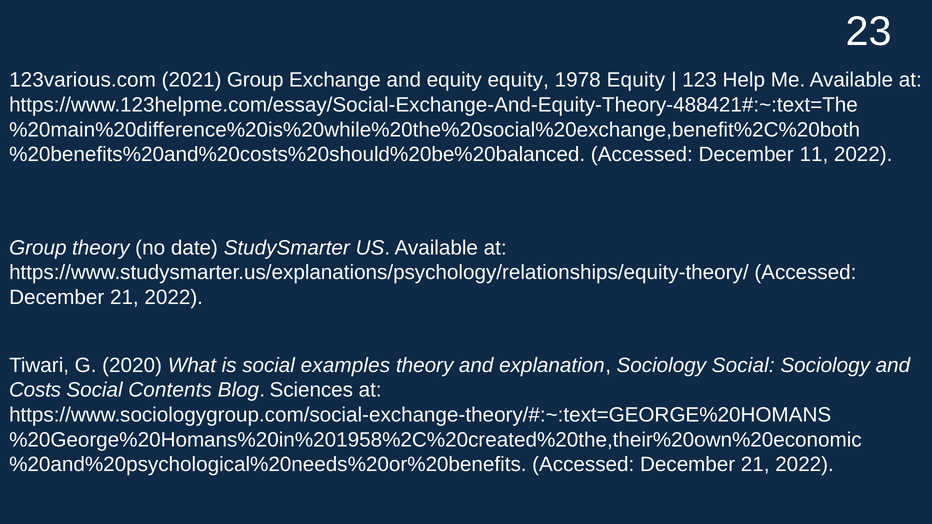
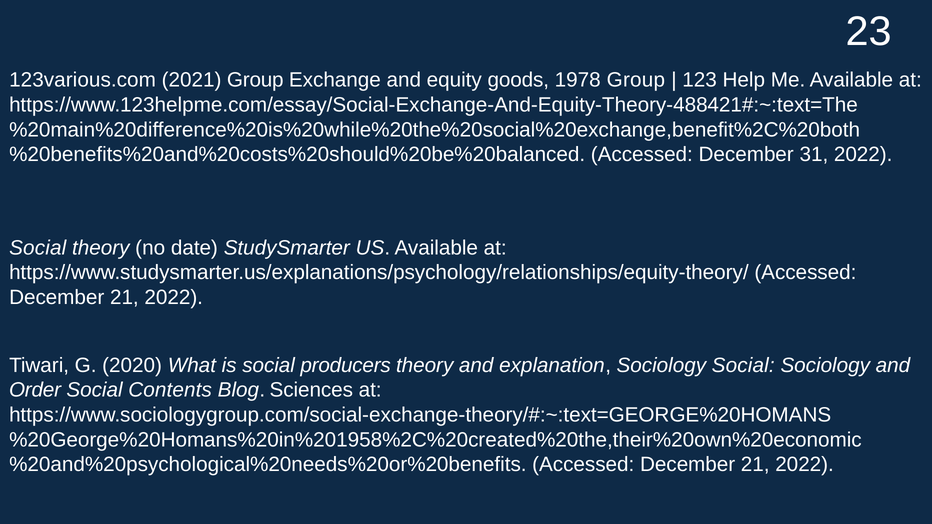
equity equity: equity -> goods (518, 80)
1978 Equity: Equity -> Group (636, 80)
11: 11 -> 31 (814, 155)
Group: Group -> Social (38, 248)
examples: examples -> producers (346, 365)
Costs: Costs -> Order (35, 390)
